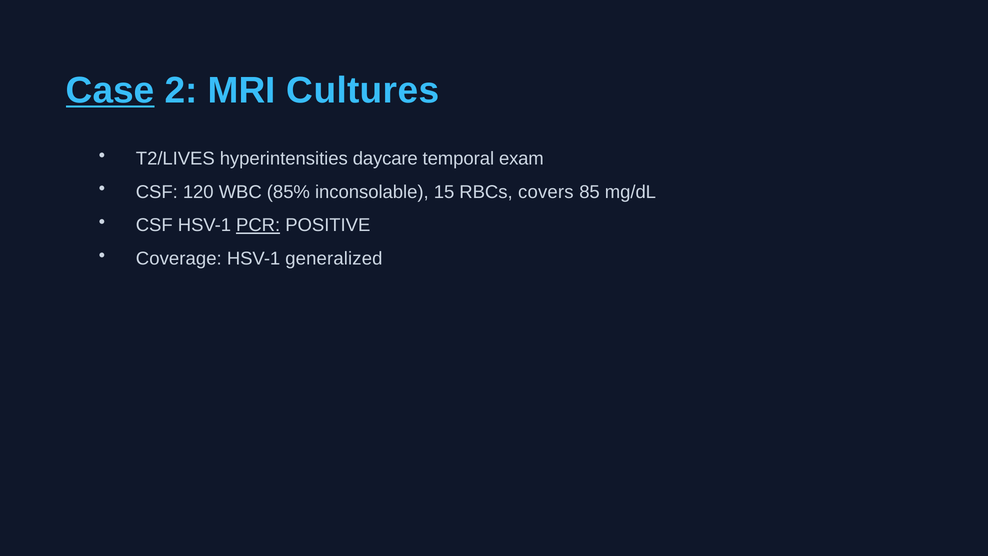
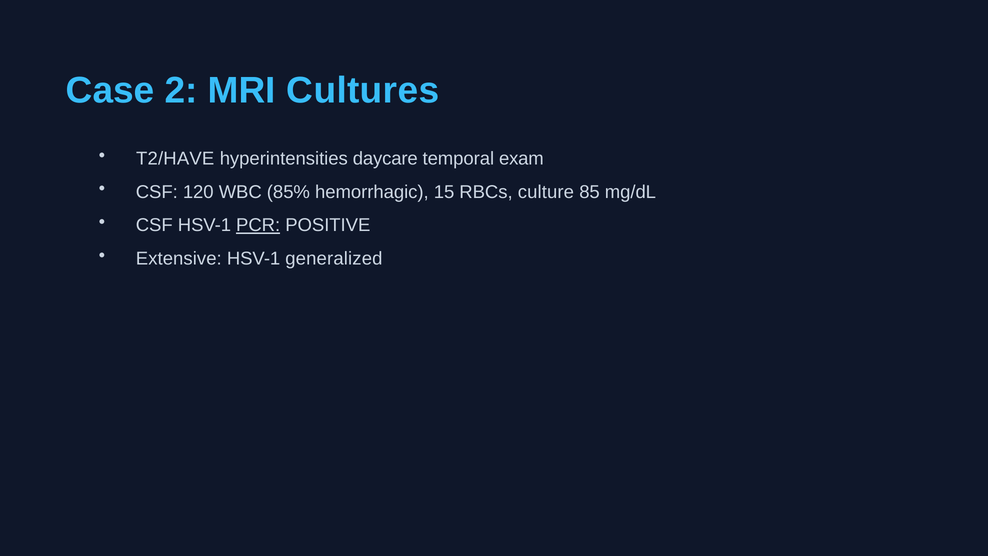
Case underline: present -> none (110, 91)
T2/LIVES: T2/LIVES -> T2/HAVE (175, 159)
inconsolable: inconsolable -> hemorrhagic (372, 192)
covers: covers -> culture (546, 192)
Coverage: Coverage -> Extensive (179, 259)
